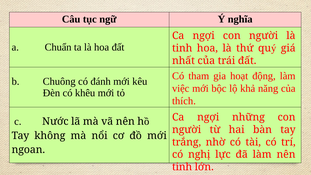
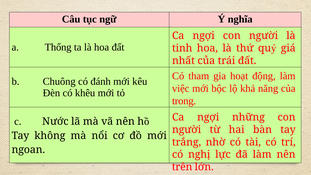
Chuẩn: Chuẩn -> Thống (58, 47)
thích: thích -> trong (184, 101)
tinh: tinh -> trên (182, 167)
